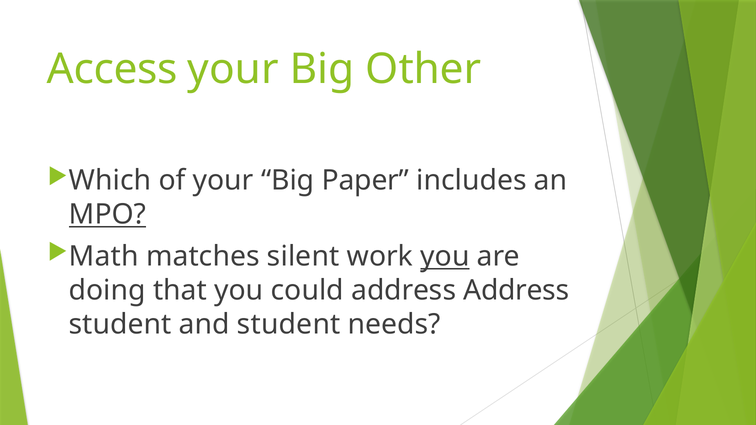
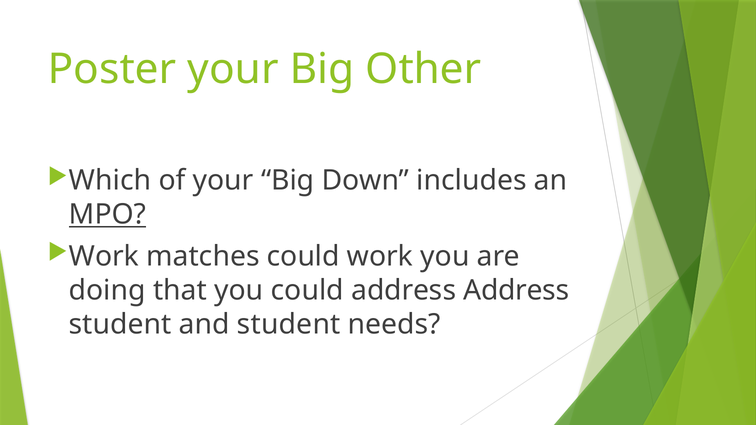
Access: Access -> Poster (112, 69)
Paper: Paper -> Down (365, 181)
Math: Math -> Work (104, 257)
matches silent: silent -> could (303, 257)
you underline: present -> none (445, 257)
